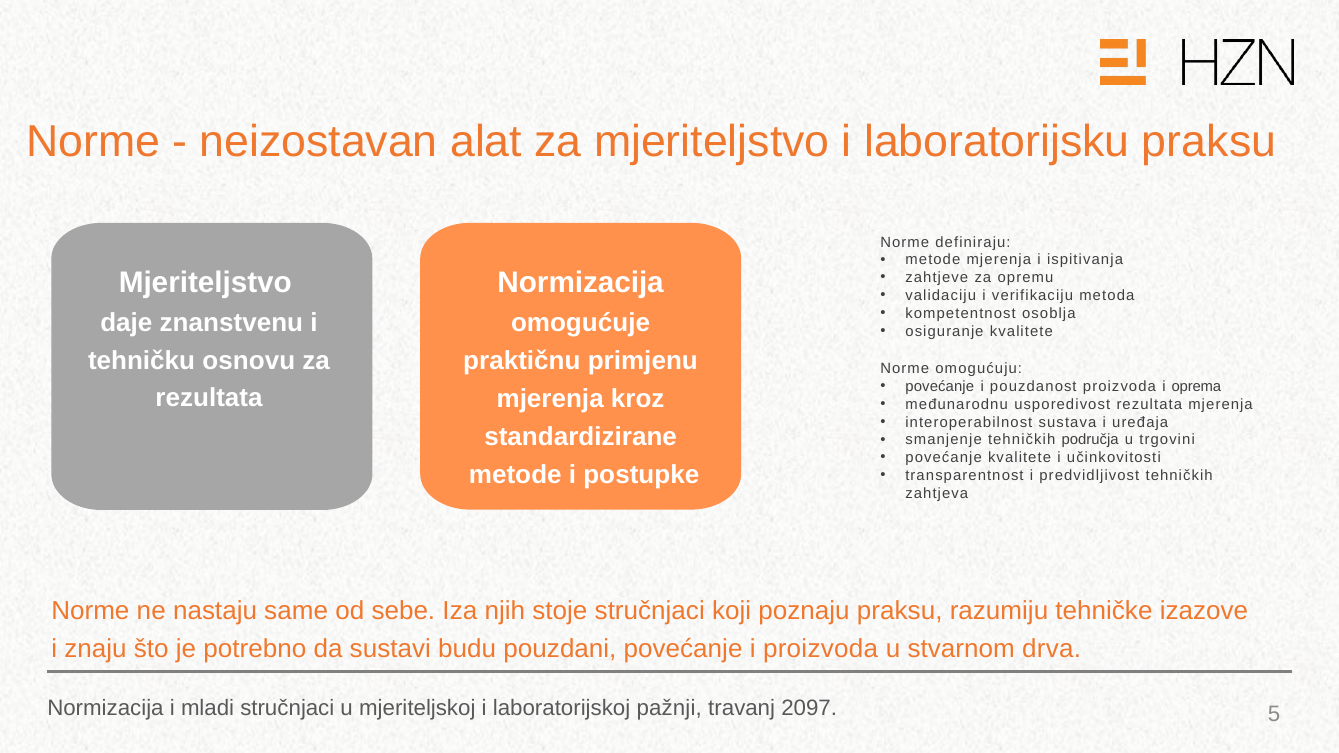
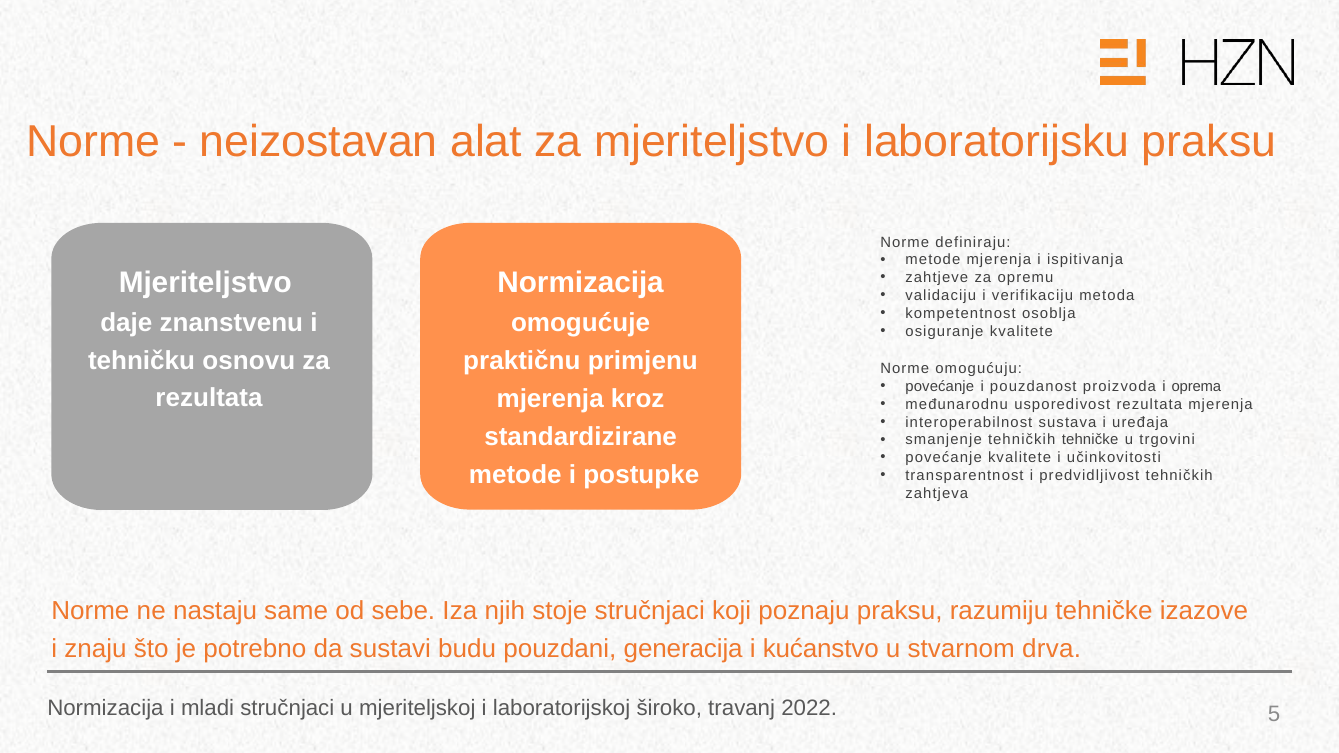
tehničkih područja: područja -> tehničke (1090, 440)
pouzdani povećanje: povećanje -> generacija (683, 650)
i proizvoda: proizvoda -> kućanstvo (821, 650)
pažnji: pažnji -> široko (669, 708)
2097: 2097 -> 2022 (809, 708)
